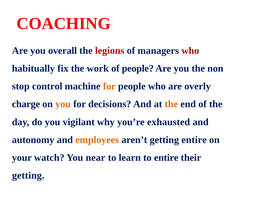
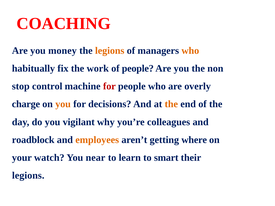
overall: overall -> money (62, 51)
legions colour: red -> orange (110, 51)
who colour: red -> orange (190, 51)
for colour: orange -> red (109, 86)
exhausted: exhausted -> colleagues (169, 122)
autonomy: autonomy -> roadblock (33, 140)
getting entire: entire -> where (194, 140)
to entire: entire -> smart (166, 158)
getting: getting -> legions (28, 176)
